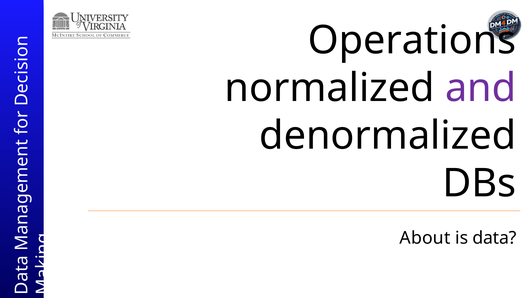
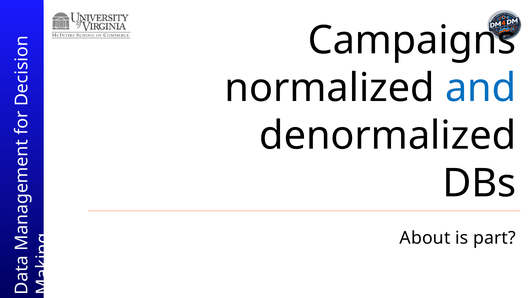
Operations: Operations -> Campaigns (412, 40)
and colour: purple -> blue (481, 88)
data: data -> part (494, 238)
